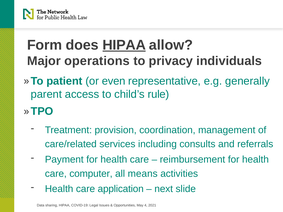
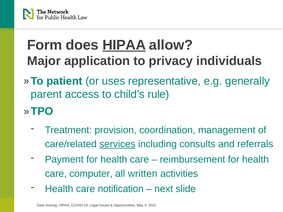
operations: operations -> application (97, 61)
even: even -> uses (114, 81)
services underline: none -> present (117, 144)
means: means -> written (143, 174)
application: application -> notification (121, 189)
